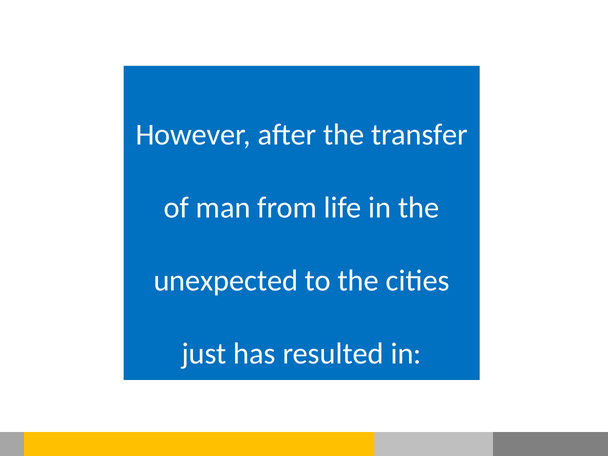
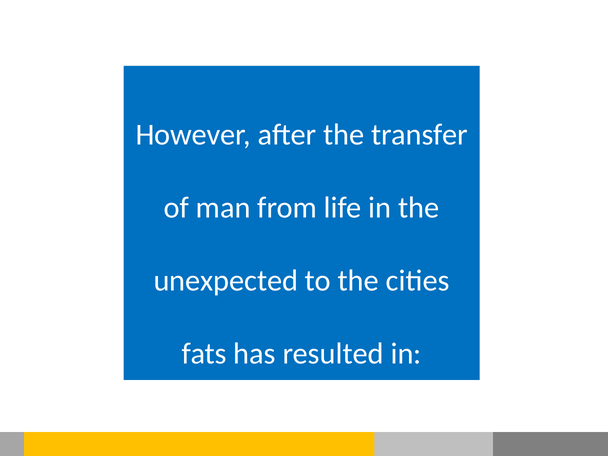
just: just -> fats (204, 354)
